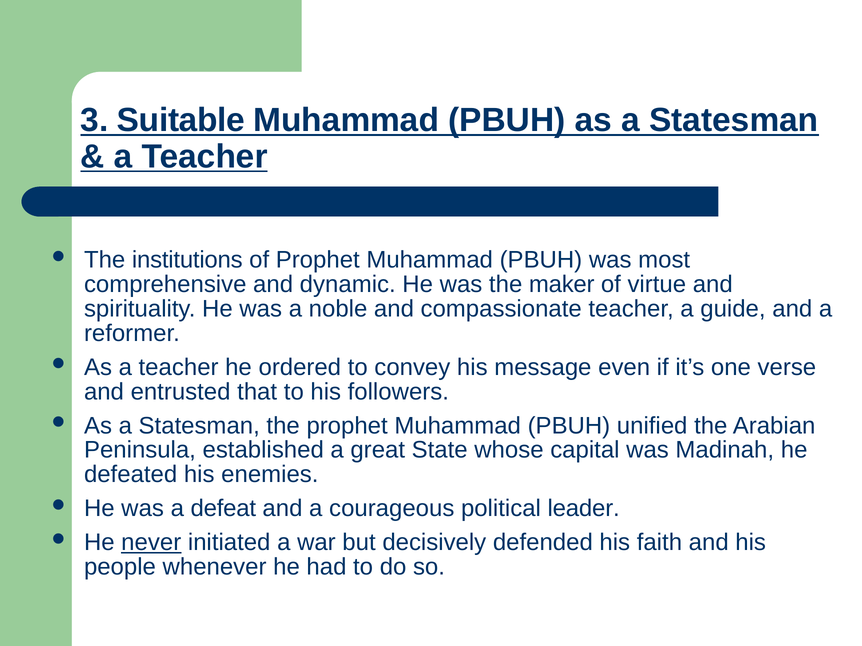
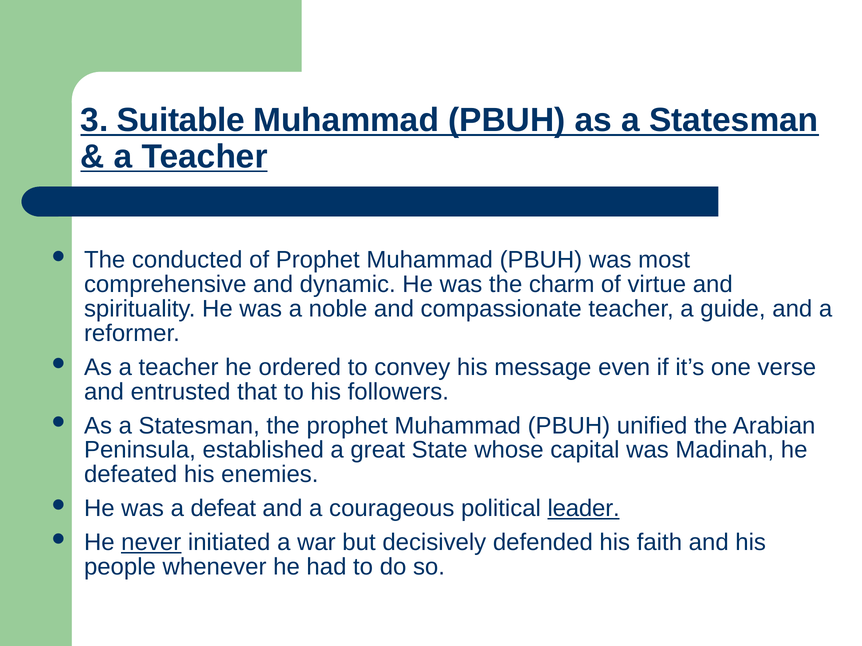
institutions: institutions -> conducted (187, 260)
maker: maker -> charm (562, 285)
leader underline: none -> present (584, 509)
